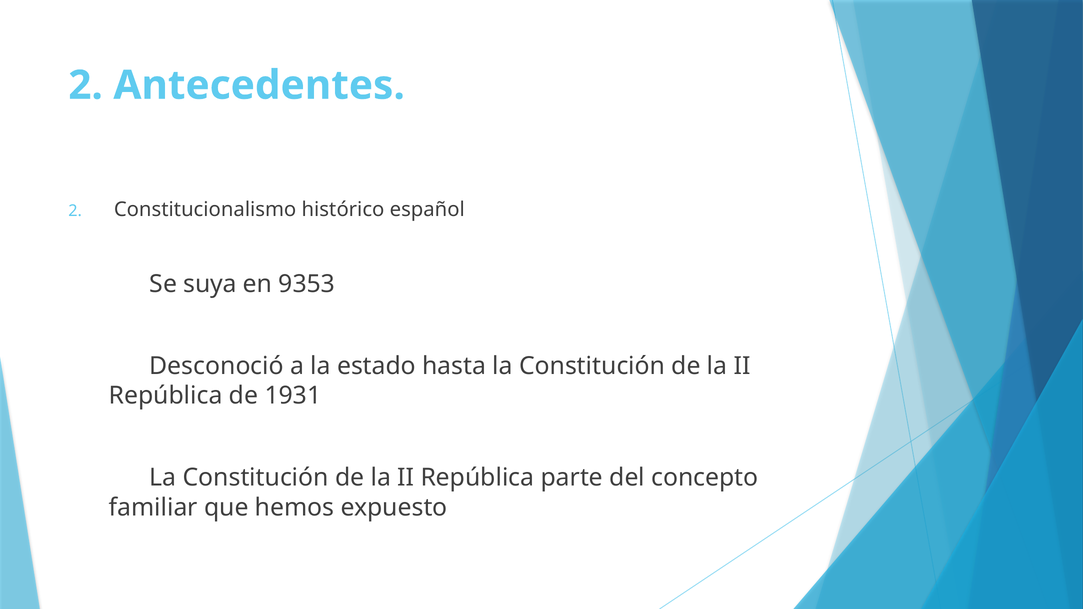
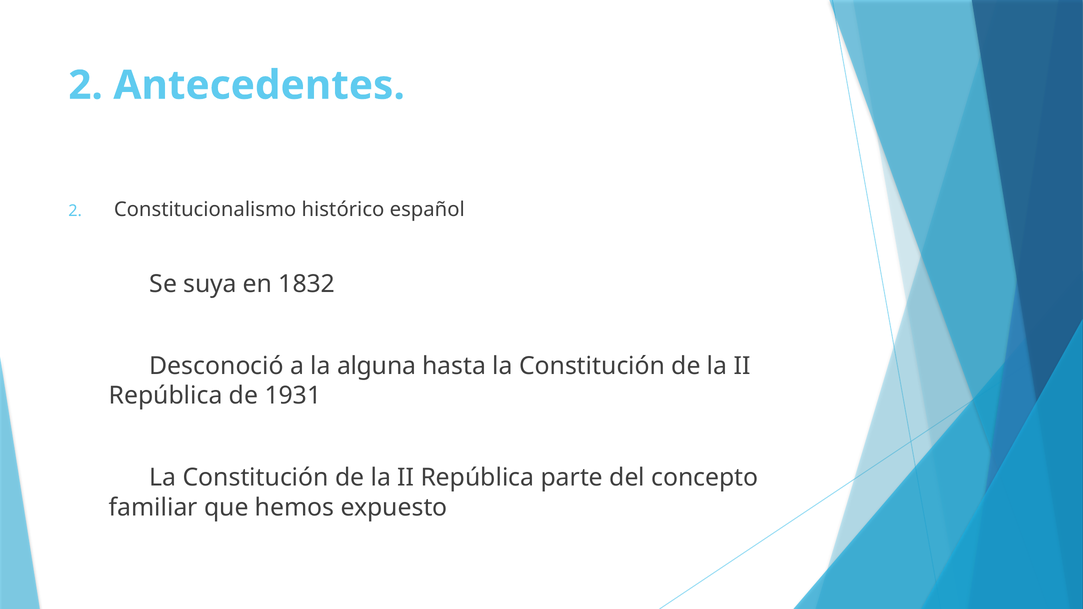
9353: 9353 -> 1832 (307, 284)
estado: estado -> alguna (377, 366)
